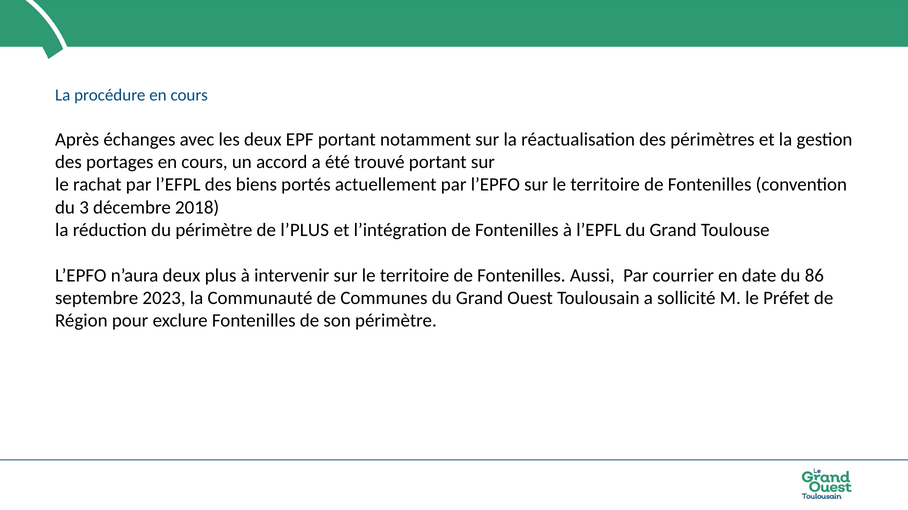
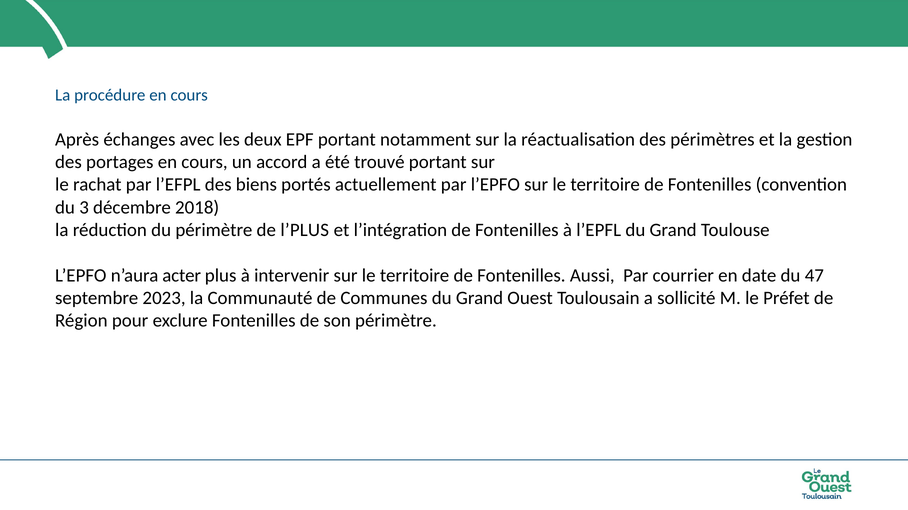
n’aura deux: deux -> acter (182, 276)
86: 86 -> 47 (814, 276)
